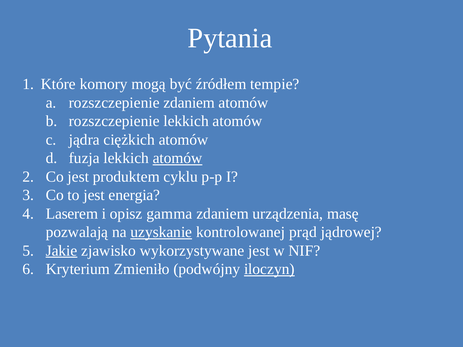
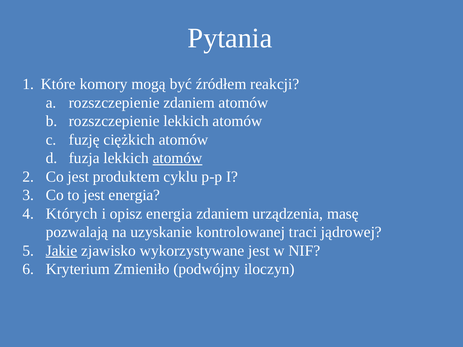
tempie: tempie -> reakcji (275, 84)
jądra: jądra -> fuzję (84, 140)
Laserem: Laserem -> Których (72, 214)
opisz gamma: gamma -> energia (169, 214)
uzyskanie underline: present -> none (161, 232)
prąd: prąd -> traci (303, 232)
iloczyn underline: present -> none (269, 269)
